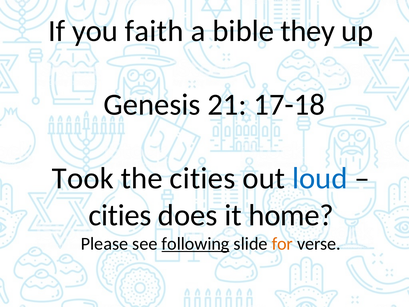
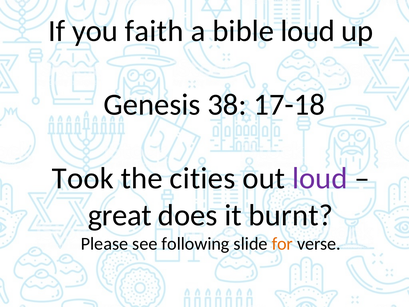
bible they: they -> loud (308, 31)
21: 21 -> 38 (227, 105)
loud colour: blue -> purple (320, 178)
cities: cities -> great (120, 215)
home: home -> burnt (291, 215)
following underline: present -> none (196, 243)
